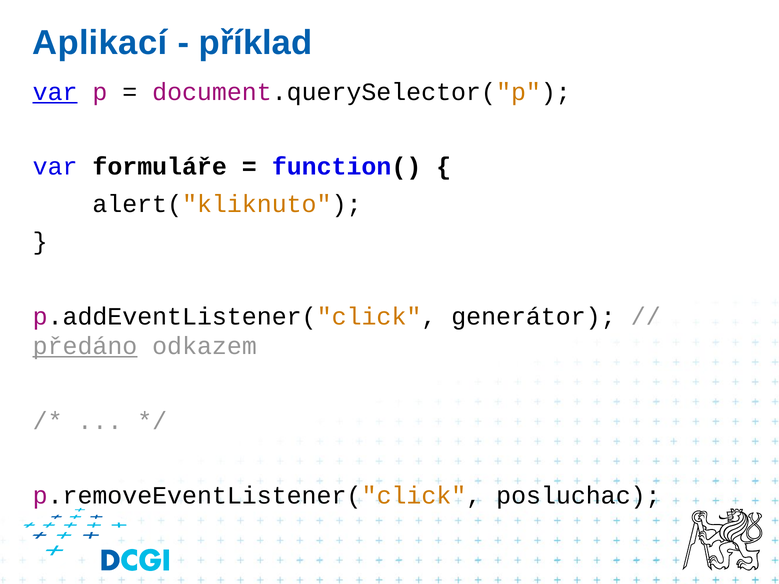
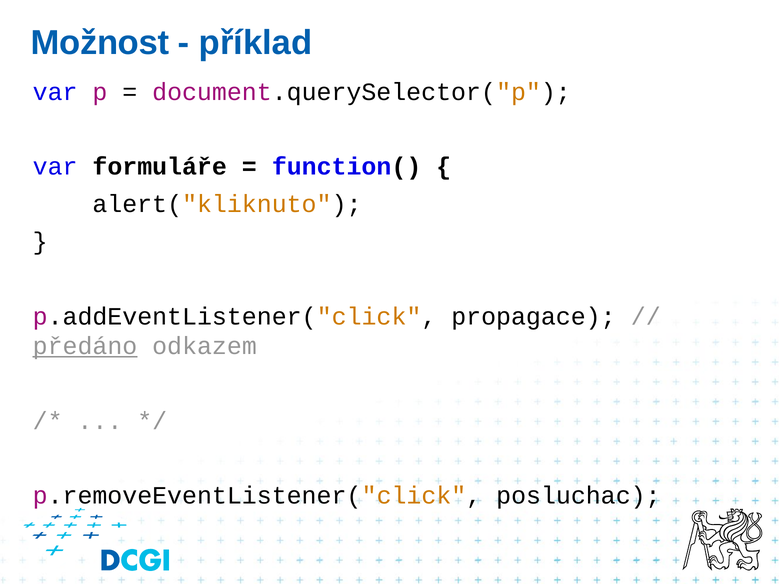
Aplikací: Aplikací -> Možnost (100, 43)
var underline: present -> none (55, 92)
generátor: generátor -> propagace (533, 316)
